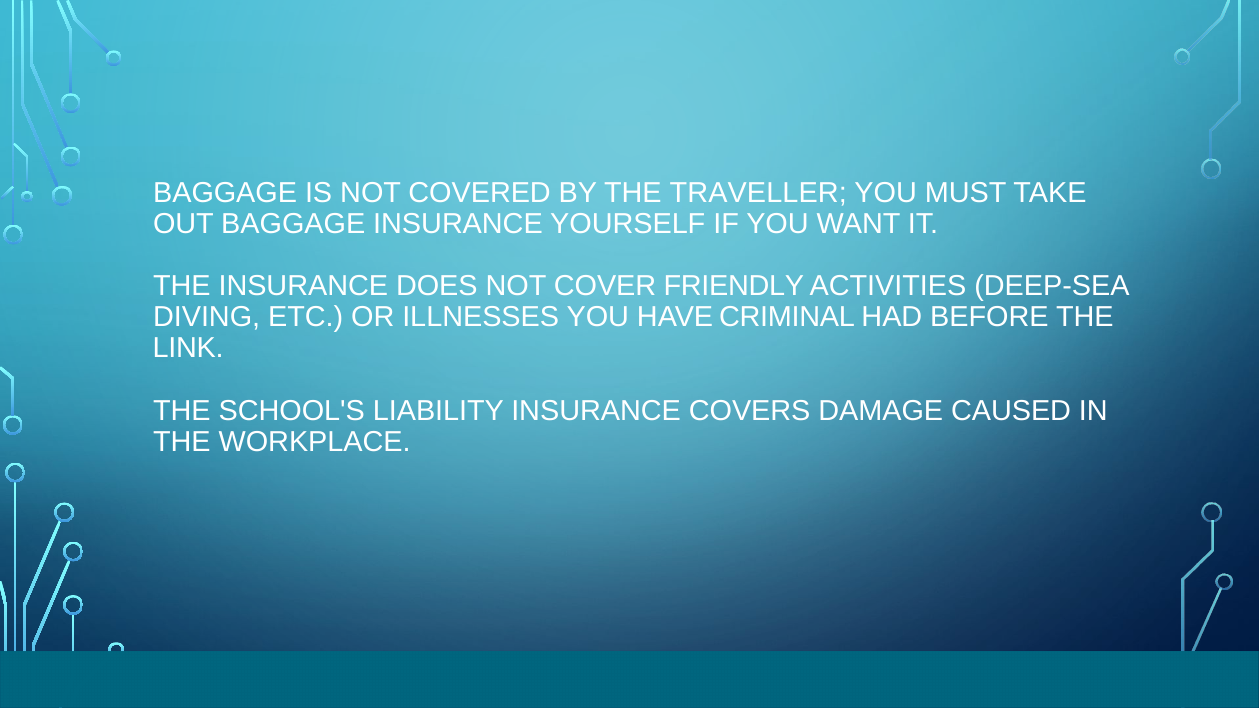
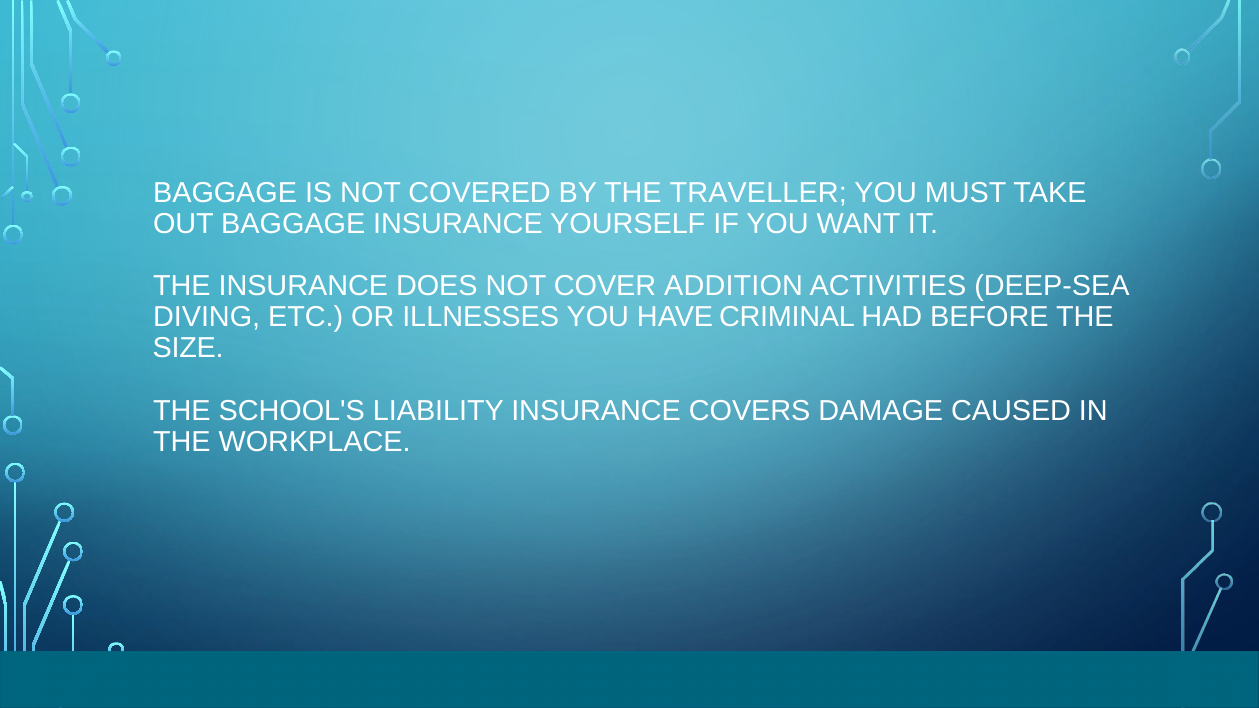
FRIENDLY: FRIENDLY -> ADDITION (734, 286)
LINK: LINK -> SIZE (188, 349)
